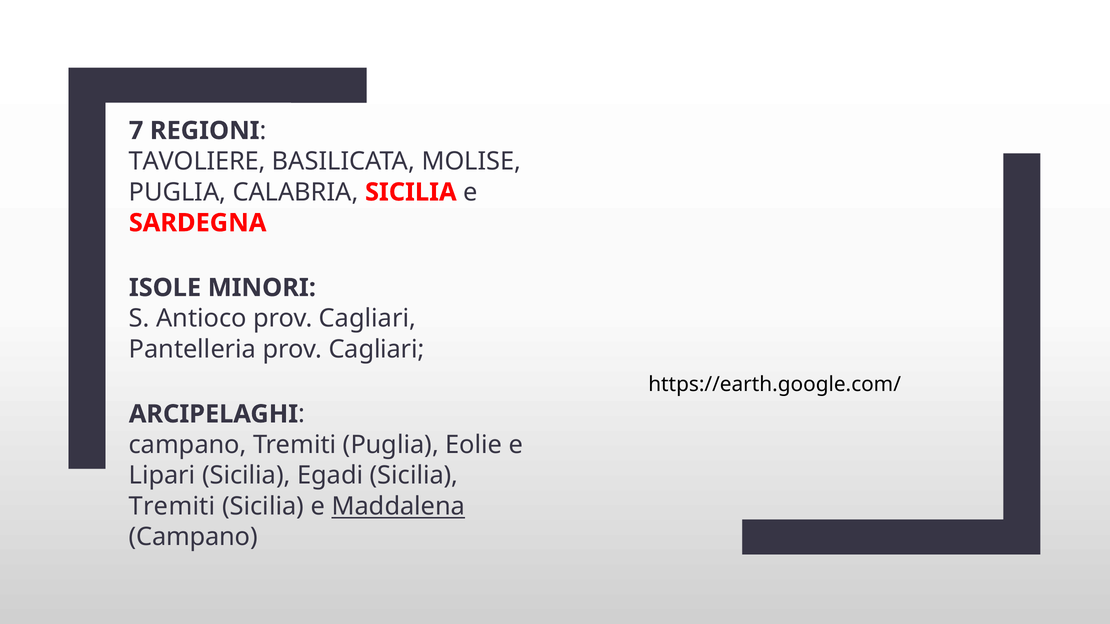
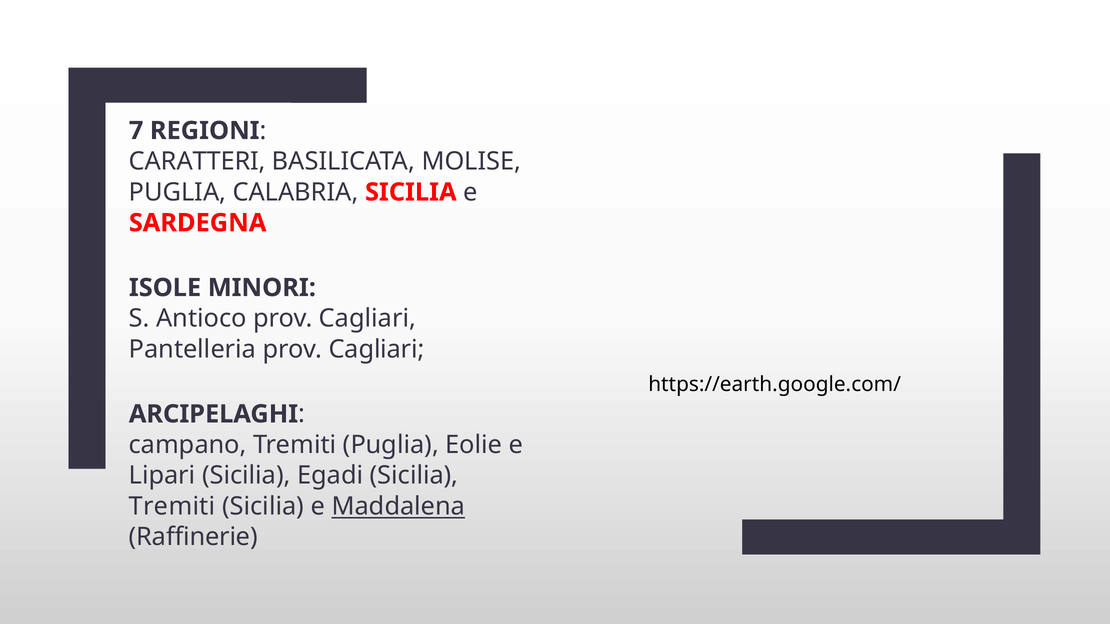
TAVOLIERE: TAVOLIERE -> CARATTERI (197, 162)
Campano: Campano -> Raffinerie (193, 537)
